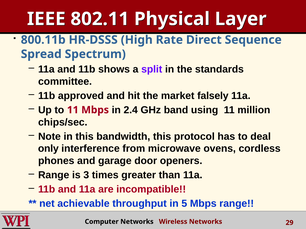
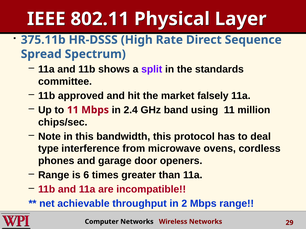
800.11b: 800.11b -> 375.11b (43, 40)
only: only -> type (48, 149)
3: 3 -> 6 (86, 175)
5: 5 -> 2 (184, 204)
